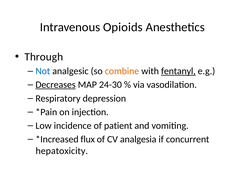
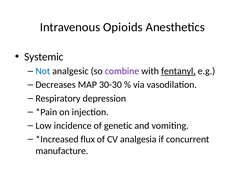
Through: Through -> Systemic (44, 57)
combine colour: orange -> purple (122, 71)
Decreases underline: present -> none (56, 85)
24-30: 24-30 -> 30-30 (110, 85)
patient: patient -> genetic (118, 126)
hepatoxicity: hepatoxicity -> manufacture (62, 151)
